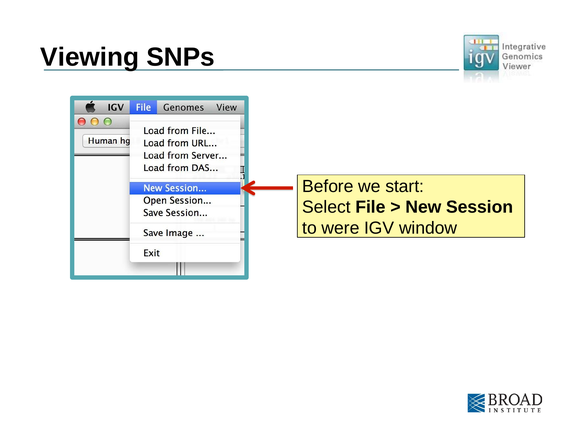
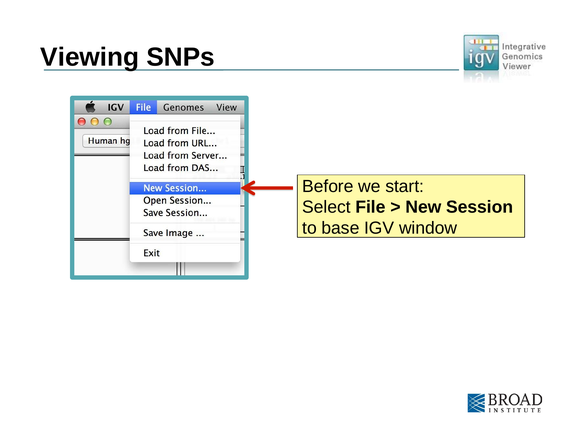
were: were -> base (341, 228)
